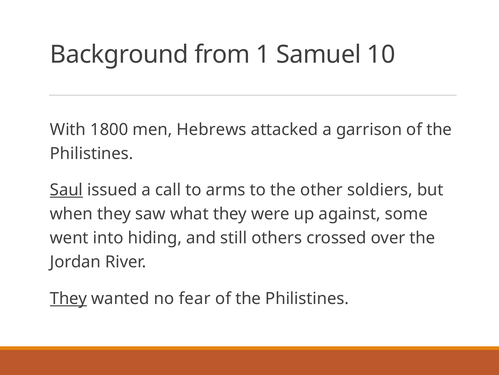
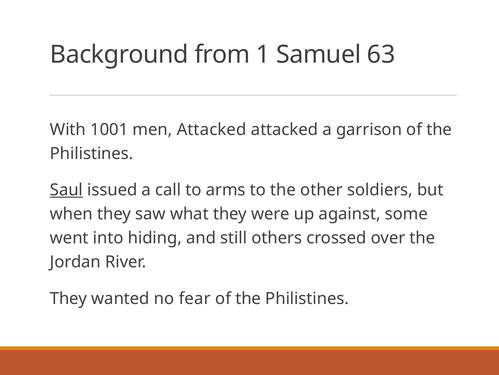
10: 10 -> 63 (381, 55)
1800: 1800 -> 1001 (109, 129)
men Hebrews: Hebrews -> Attacked (212, 129)
They underline: present -> none (68, 298)
